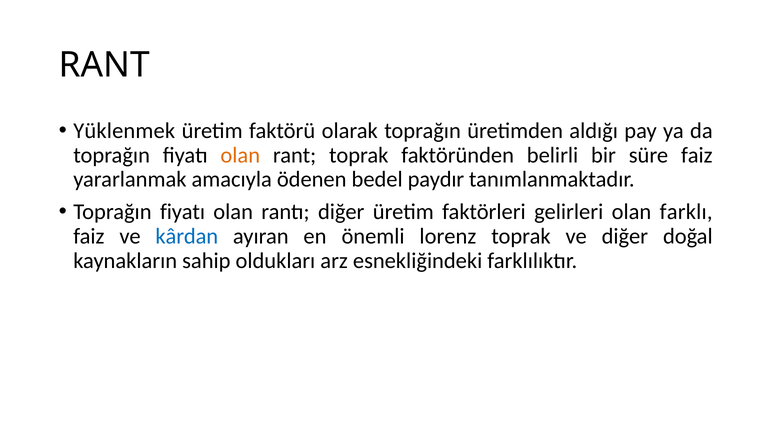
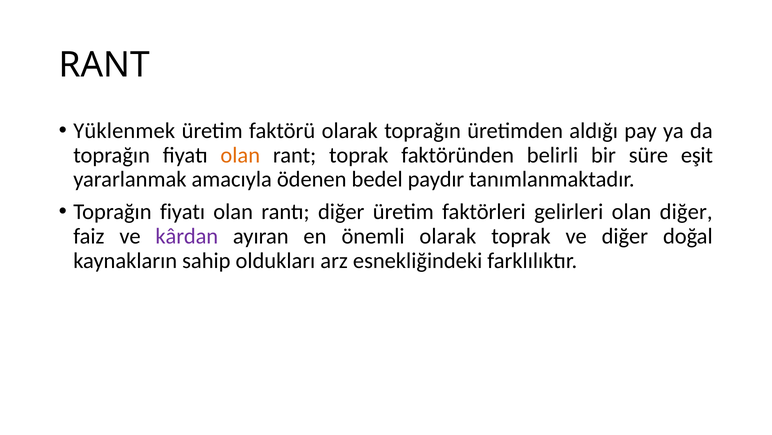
süre faiz: faiz -> eşit (697, 155)
olan farklı: farklı -> diğer (686, 212)
kârdan colour: blue -> purple (187, 236)
önemli lorenz: lorenz -> olarak (448, 236)
